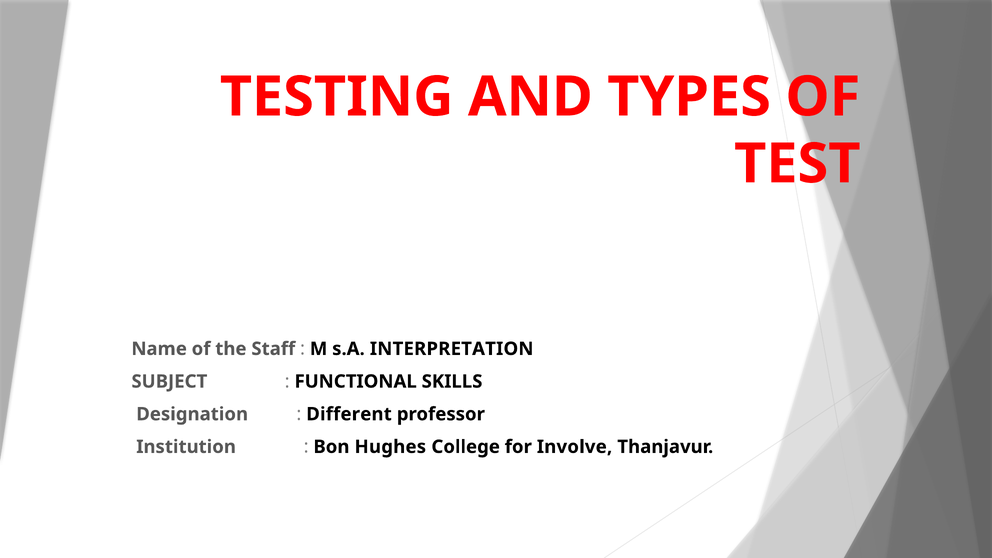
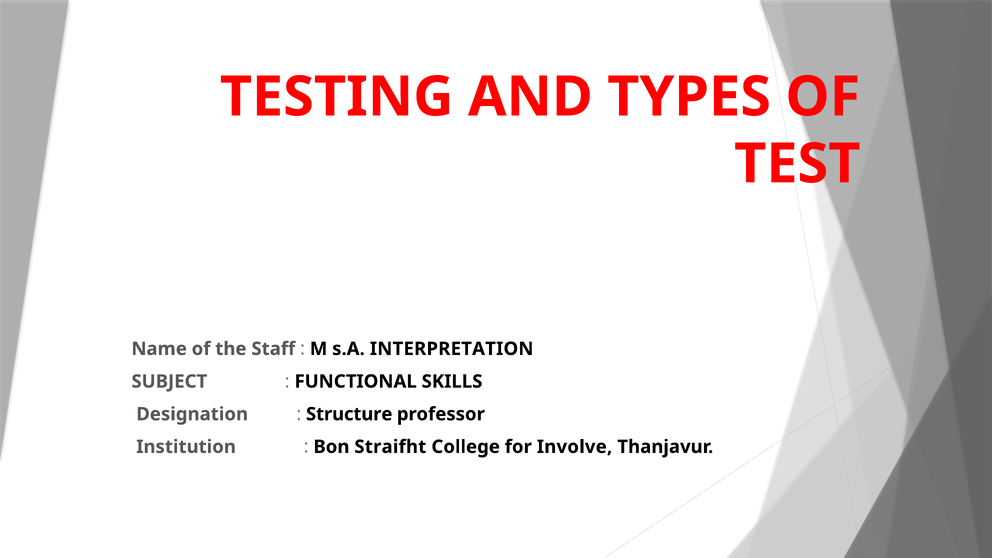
Different: Different -> Structure (349, 414)
Hughes: Hughes -> Straifht (390, 447)
